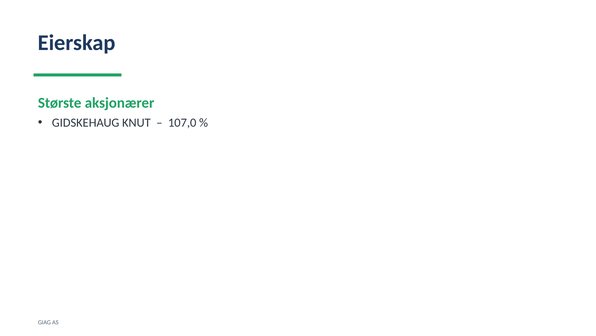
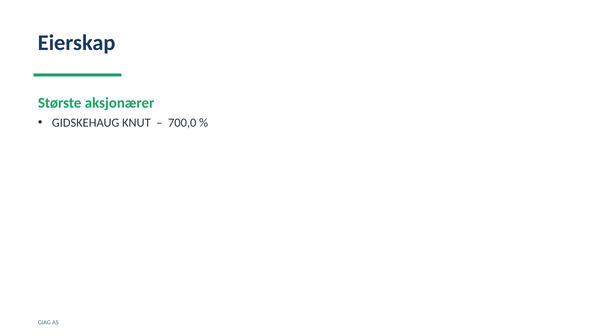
107,0: 107,0 -> 700,0 (182, 123)
